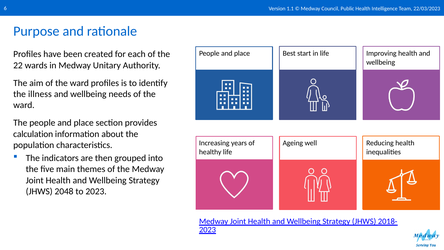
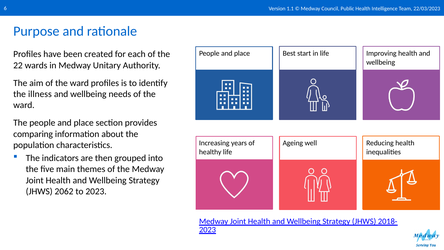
calculation: calculation -> comparing (33, 134)
2048: 2048 -> 2062 (64, 191)
